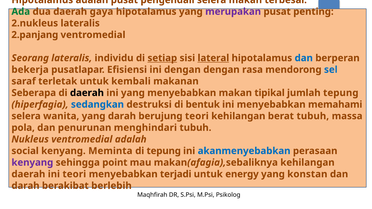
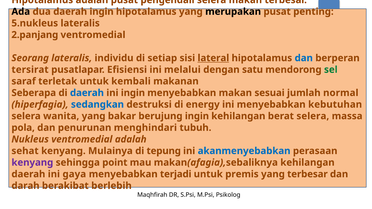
Ada colour: green -> black (21, 12)
daerah gaya: gaya -> ingin (102, 12)
merupakan colour: purple -> black (233, 12)
2.nukleus: 2.nukleus -> 5.nukleus (35, 23)
setiap underline: present -> none (162, 58)
bekerja: bekerja -> tersirat (30, 70)
ini dengan: dengan -> melalui (182, 70)
rasa: rasa -> satu (253, 70)
sel colour: blue -> green (331, 70)
daerah colour: black -> blue (87, 93)
ini yang: yang -> ingin (133, 93)
tipikal: tipikal -> sesuai (270, 93)
jumlah tepung: tepung -> normal (341, 93)
bentuk: bentuk -> energy (203, 105)
memahami: memahami -> kebutuhan (335, 105)
yang darah: darah -> bakar (122, 116)
berujung teori: teori -> ingin (197, 116)
berat tubuh: tubuh -> selera (313, 116)
social: social -> sehat (25, 151)
Meminta: Meminta -> Mulainya (110, 151)
ini teori: teori -> gaya (74, 174)
energy: energy -> premis (242, 174)
yang konstan: konstan -> terbesar (307, 174)
